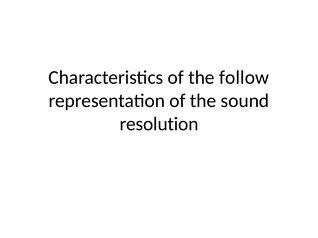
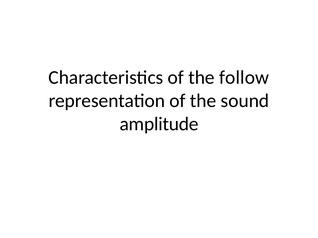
resolution: resolution -> amplitude (159, 124)
